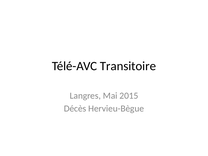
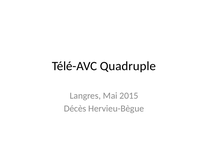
Transitoire: Transitoire -> Quadruple (128, 66)
